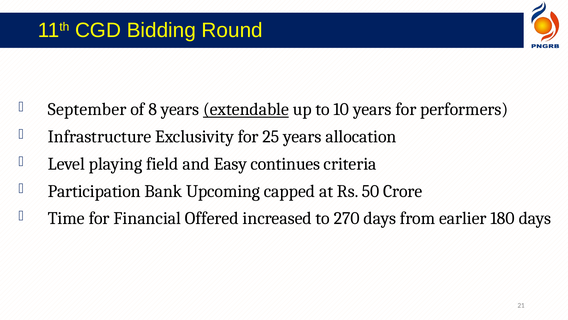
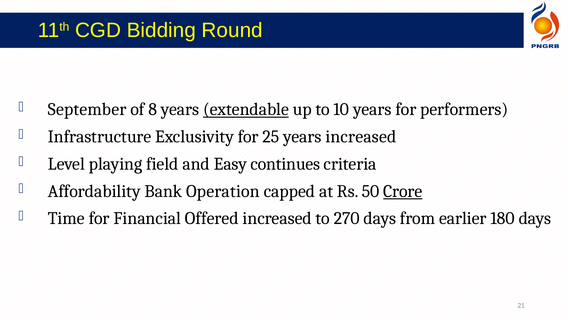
years allocation: allocation -> increased (361, 136)
Participation: Participation -> Affordability (94, 191)
Upcoming: Upcoming -> Operation (223, 191)
Crore underline: none -> present (403, 191)
